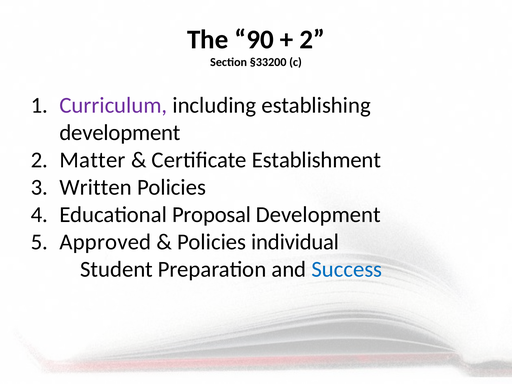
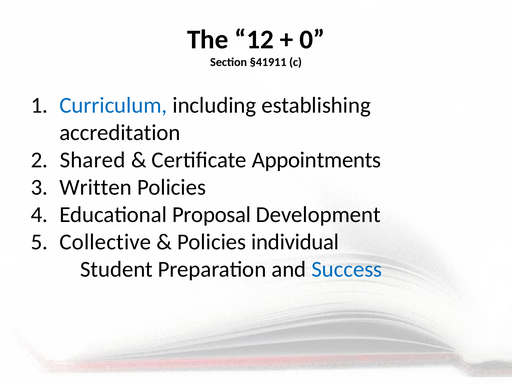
90: 90 -> 12 (254, 40)
2: 2 -> 0 (312, 40)
§33200: §33200 -> §41911 (268, 62)
Curriculum colour: purple -> blue (113, 105)
development: development -> accreditation (120, 133)
Matter: Matter -> Shared (93, 160)
Establishment: Establishment -> Appointments (316, 160)
Approved: Approved -> Collective (105, 242)
